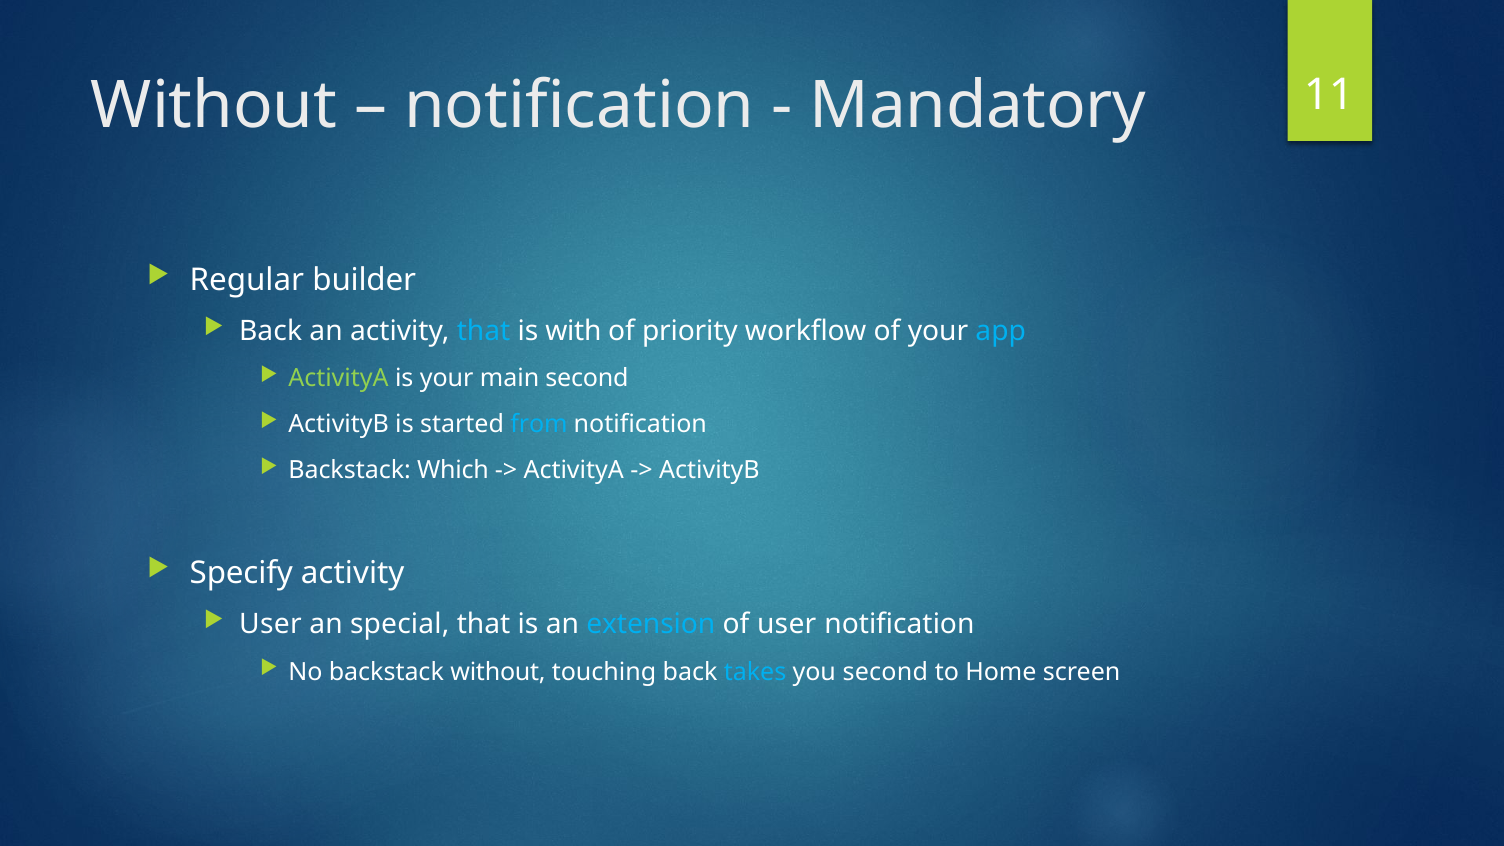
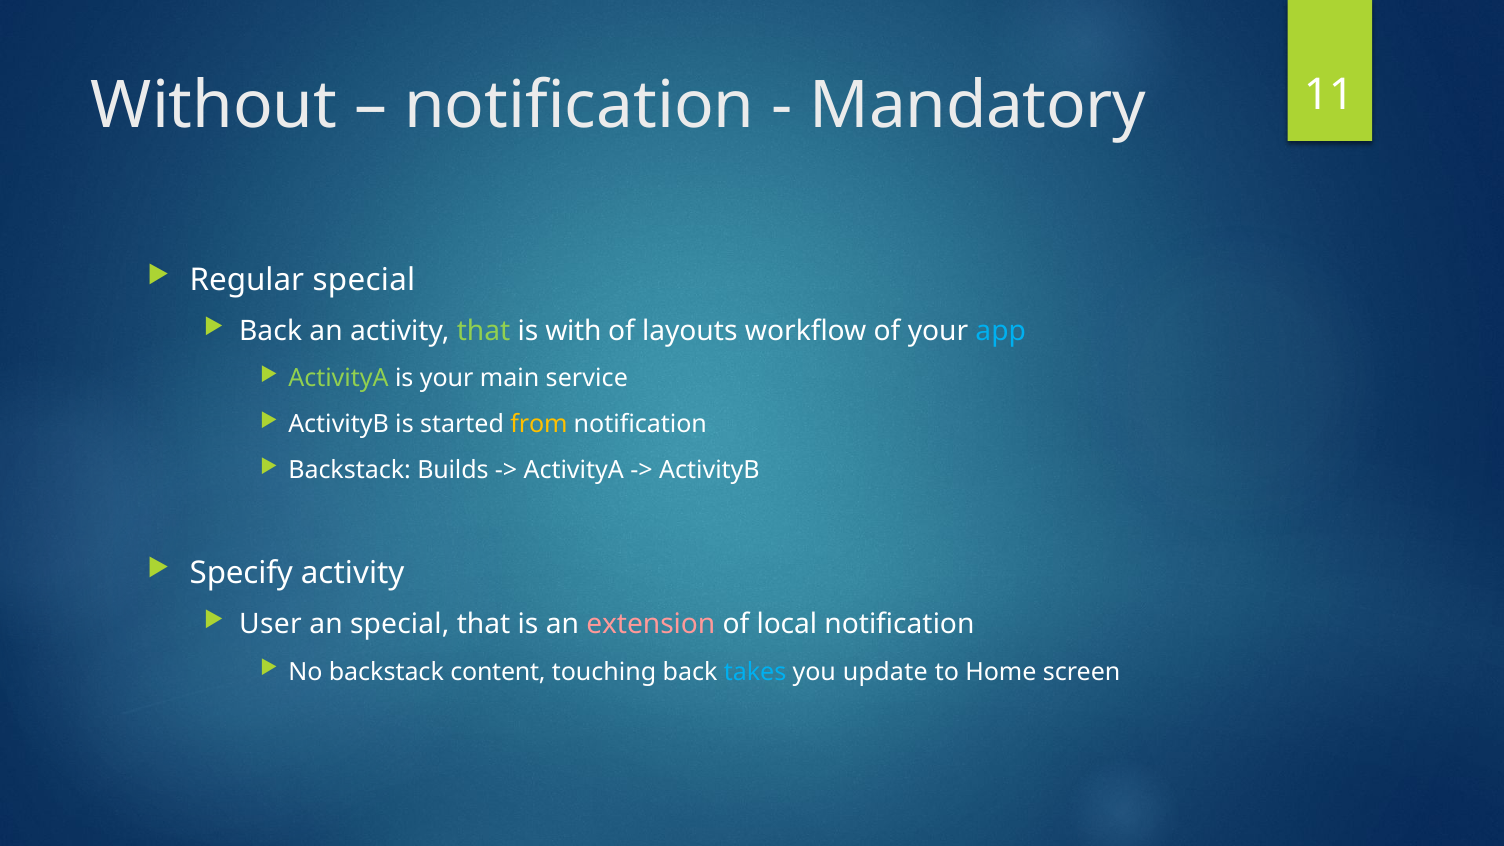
Regular builder: builder -> special (364, 280)
that colour: light blue -> light green (484, 331)
priority: priority -> layouts (690, 331)
main second: second -> service (587, 378)
from colour: light blue -> yellow (539, 424)
Which: Which -> Builds (453, 470)
extension colour: light blue -> pink (651, 624)
of user: user -> local (787, 624)
backstack without: without -> content (498, 672)
you second: second -> update (885, 672)
